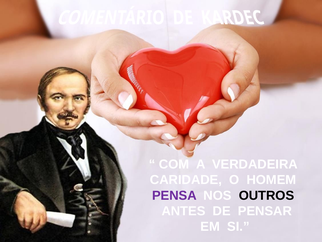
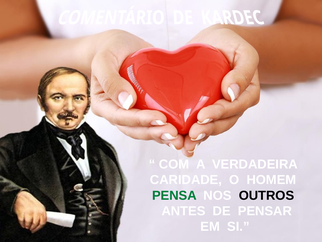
PENSA colour: purple -> green (174, 195)
